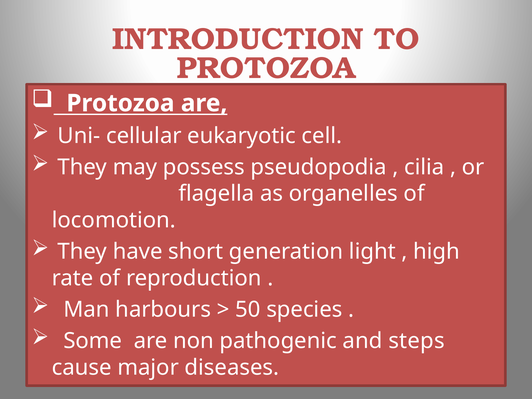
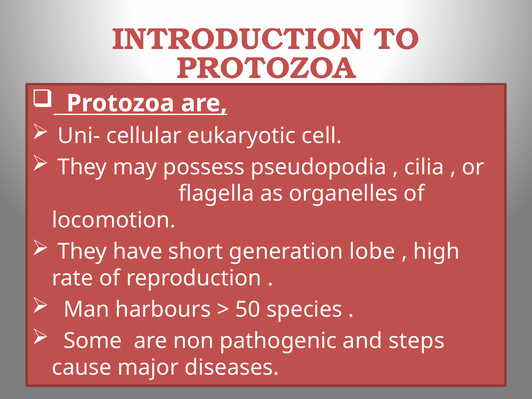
light: light -> lobe (372, 252)
